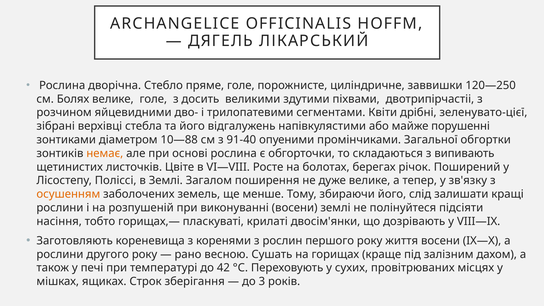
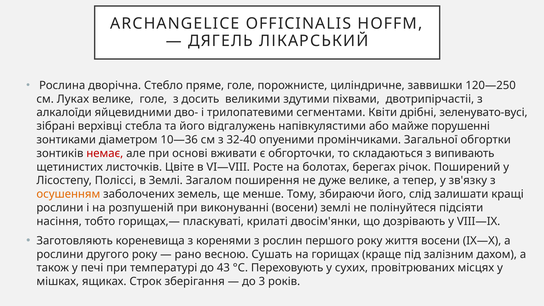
Болях: Болях -> Луках (73, 99)
розчином: розчином -> алкалоїди (64, 113)
зеленувато-цієї: зеленувато-цієї -> зеленувато-вусі (484, 113)
10—88: 10—88 -> 10—36 (179, 140)
91-40: 91-40 -> 32-40 (241, 140)
немає colour: orange -> red (105, 153)
основі рослина: рослина -> вживати (234, 153)
42: 42 -> 43 (223, 268)
